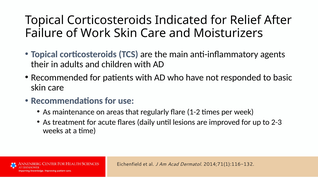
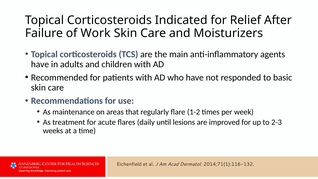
their: their -> have (40, 64)
